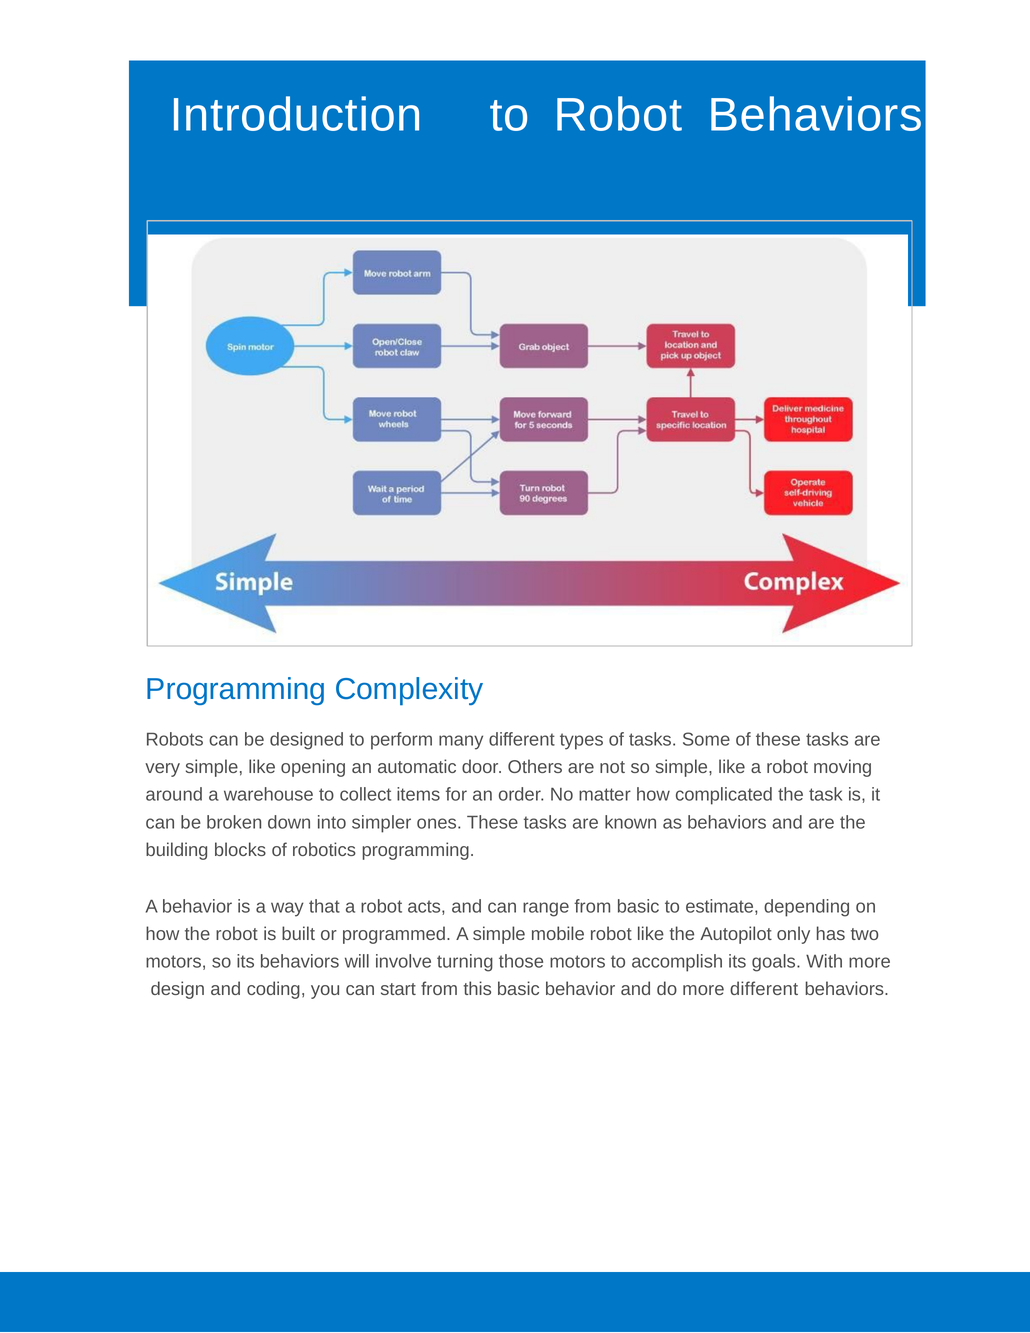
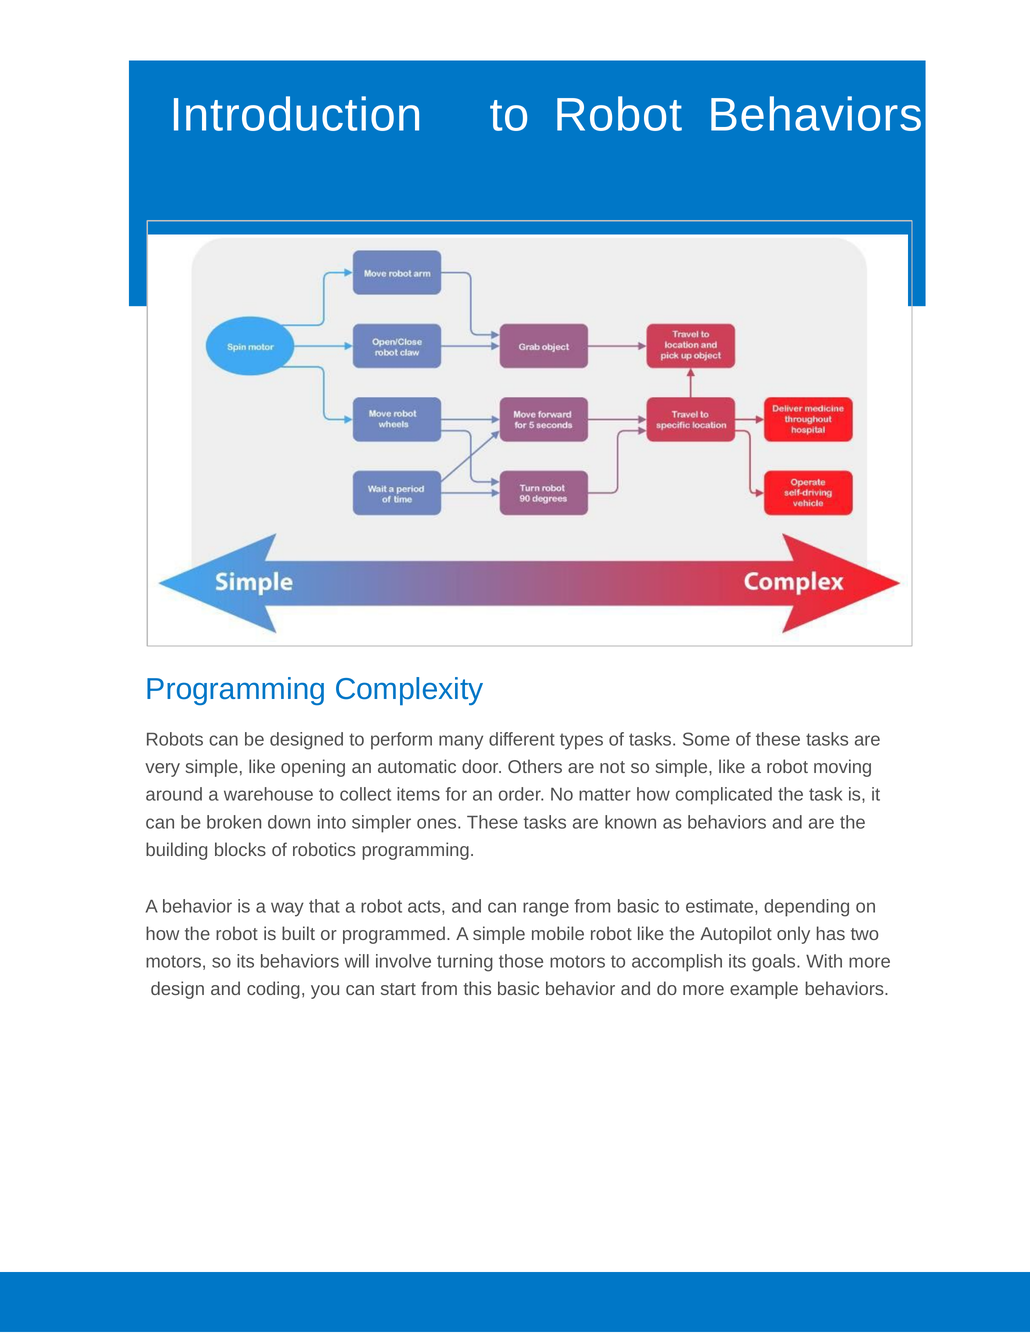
more different: different -> example (764, 989)
